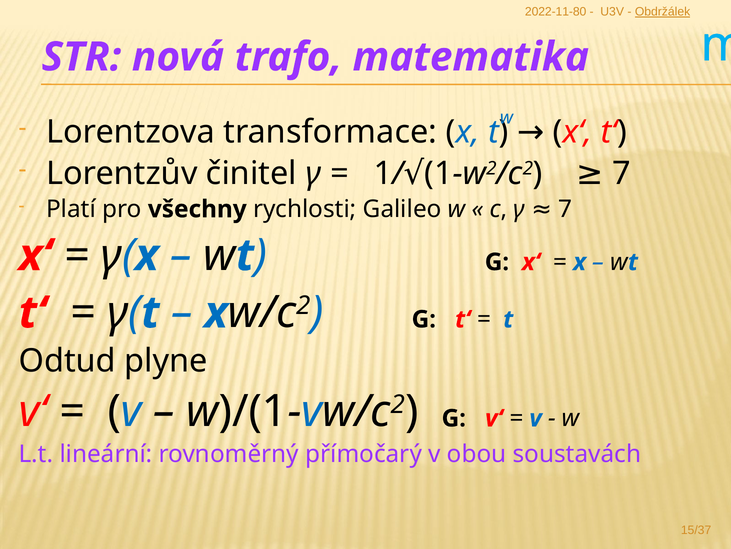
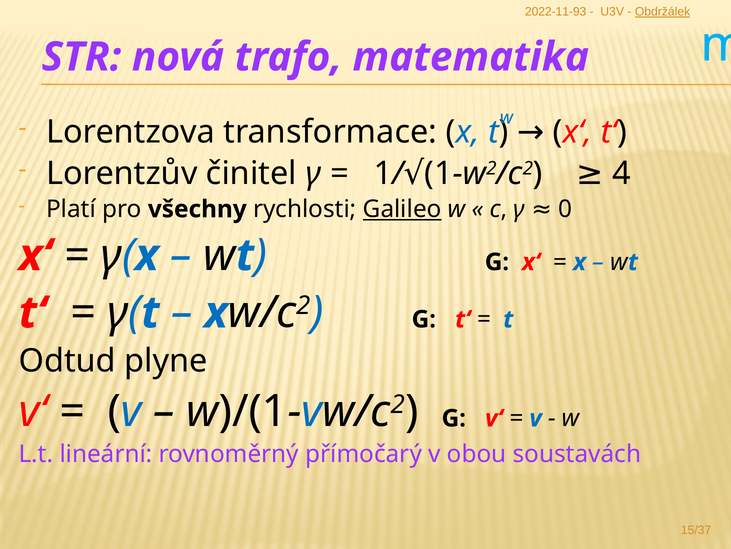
2022-11-80: 2022-11-80 -> 2022-11-93 (556, 12)
7: 7 -> 4 (621, 173)
Galileo underline: none -> present (402, 209)
7: 7 -> 0 (565, 209)
